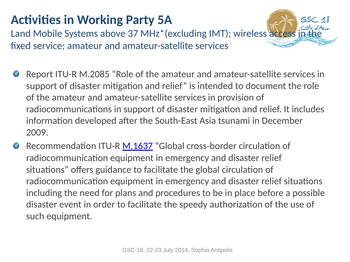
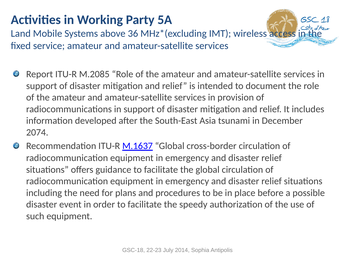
37: 37 -> 36 (133, 34)
2009: 2009 -> 2074 (37, 133)
